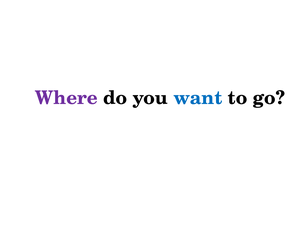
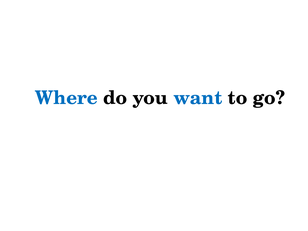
Where colour: purple -> blue (66, 98)
